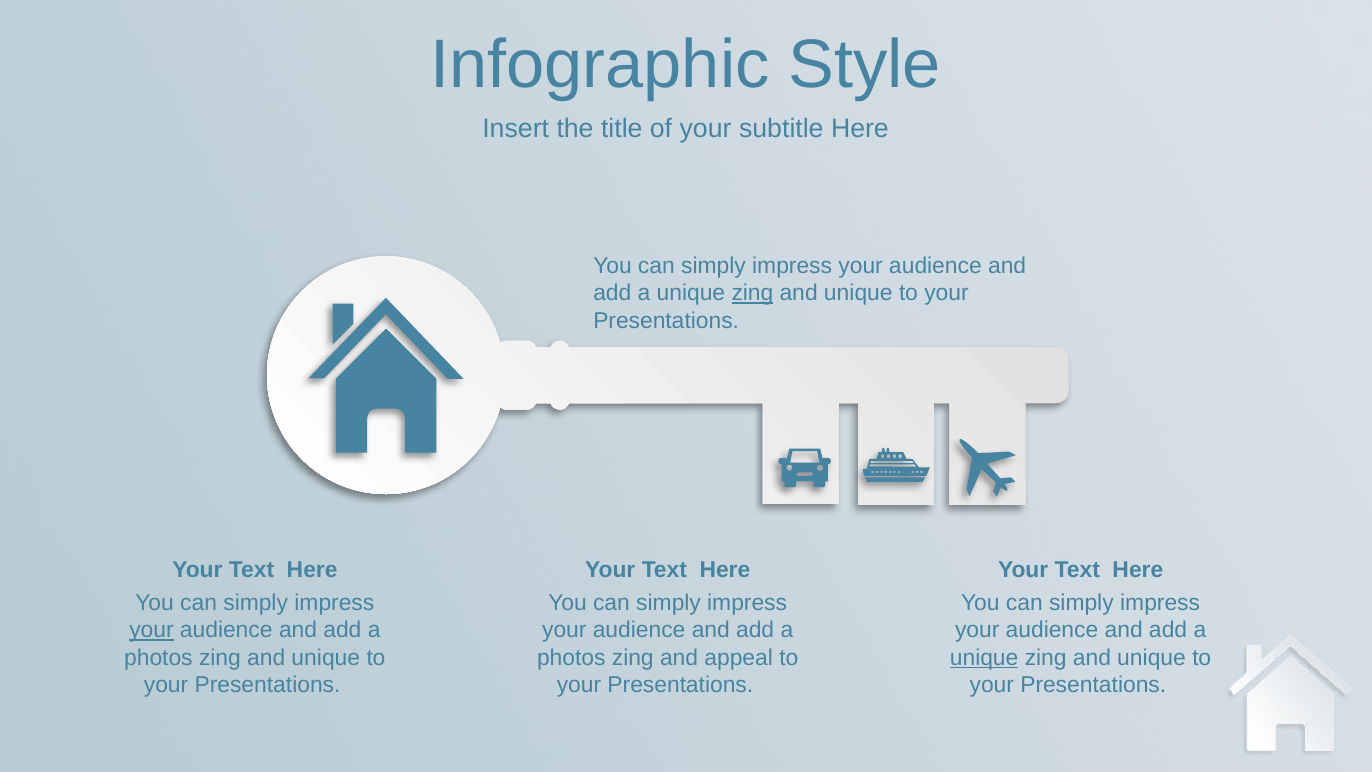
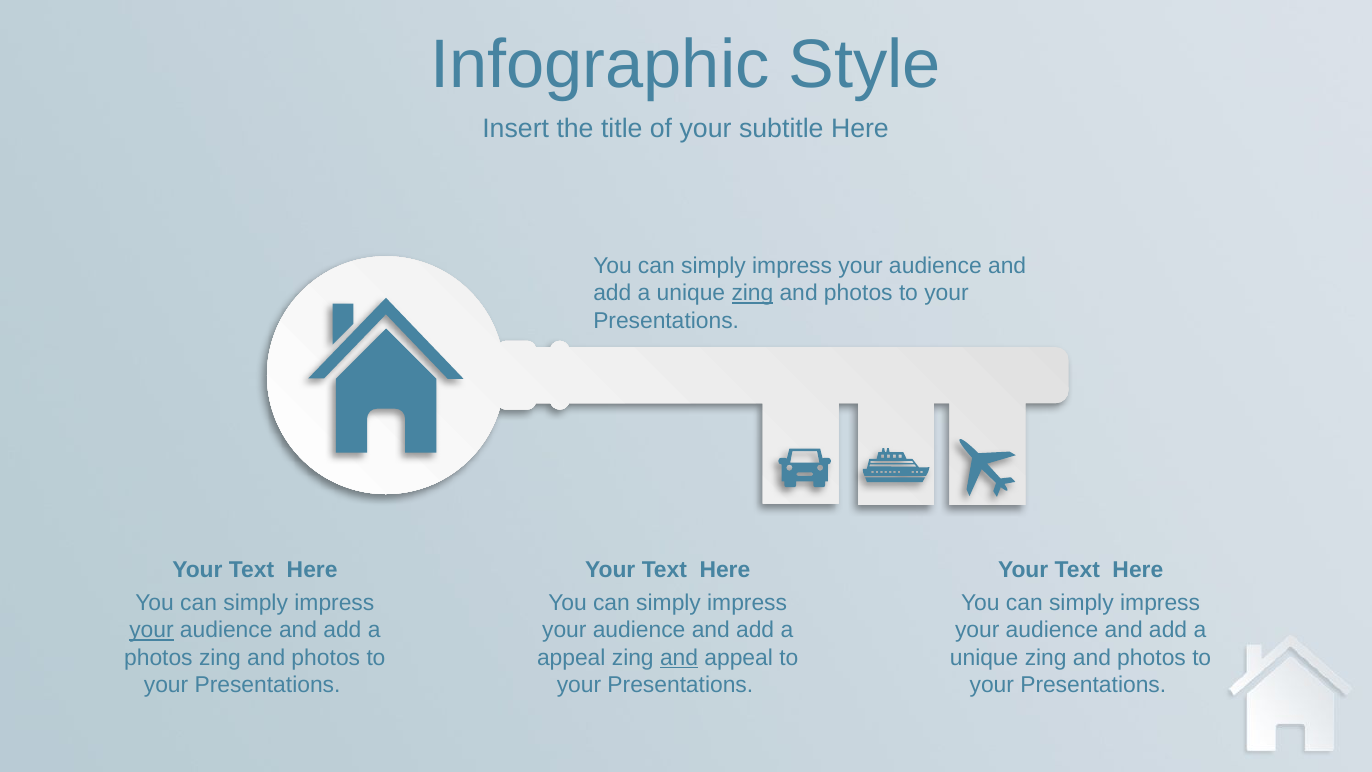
unique: unique -> photos (858, 293)
unique: unique -> photos (326, 657)
photos: photos -> appeal (571, 657)
and underline: none -> present (679, 657)
unique underline: present -> none (984, 657)
unique: unique -> photos (1152, 657)
